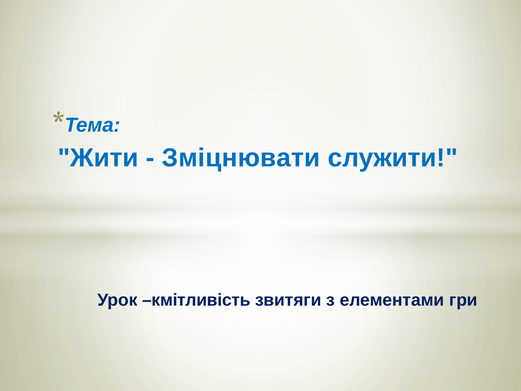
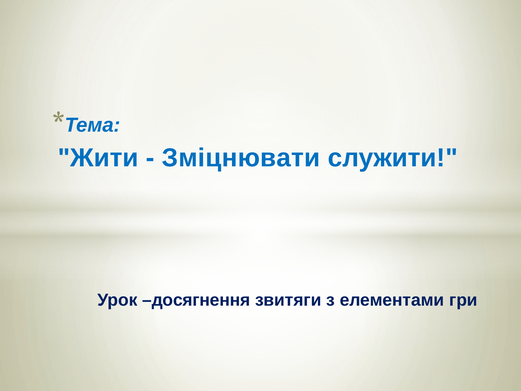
кмітливість: кмітливість -> досягнення (196, 300)
